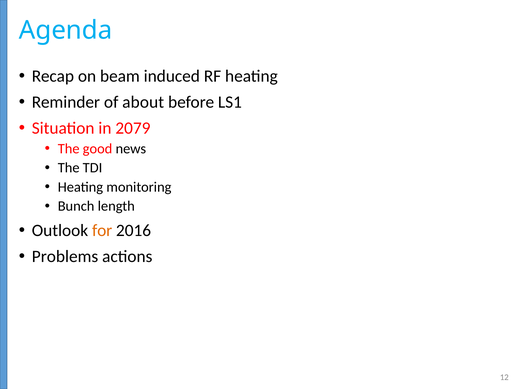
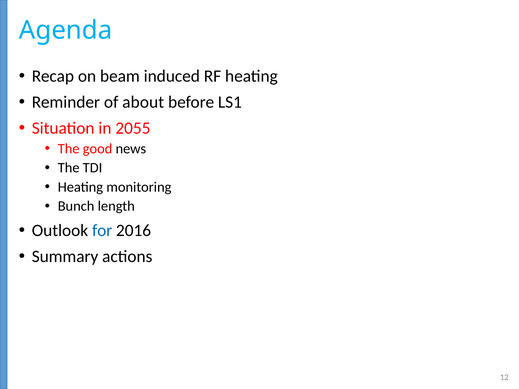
2079: 2079 -> 2055 (133, 128)
for colour: orange -> blue (102, 231)
Problems: Problems -> Summary (65, 257)
